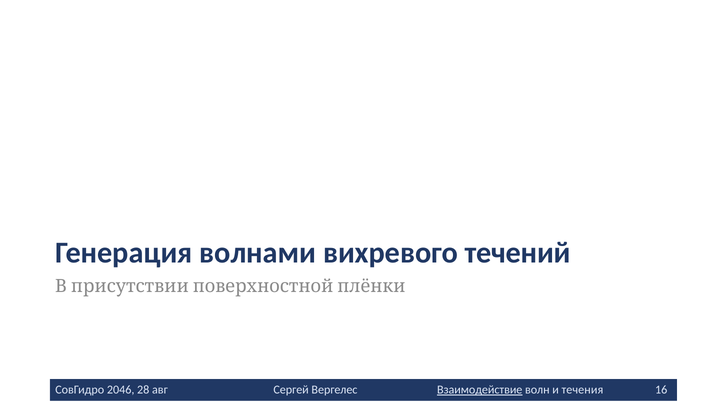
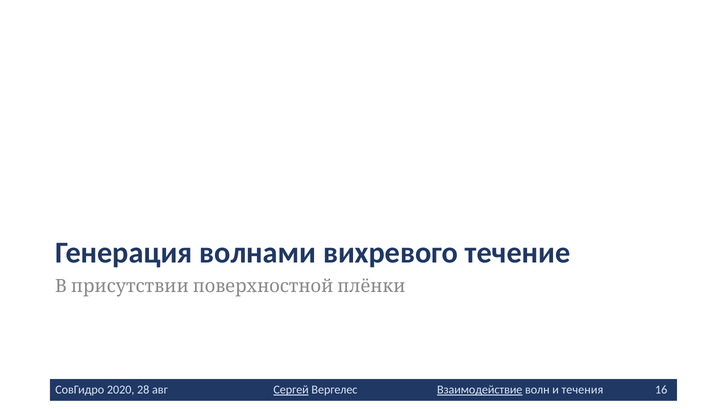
течений: течений -> течение (518, 253)
2046: 2046 -> 2020 (121, 390)
Сергей underline: none -> present (291, 390)
